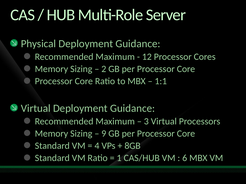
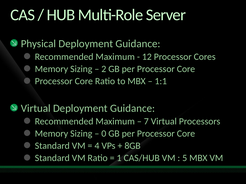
3: 3 -> 7 (146, 122)
9: 9 -> 0 (104, 134)
6: 6 -> 5 (185, 158)
